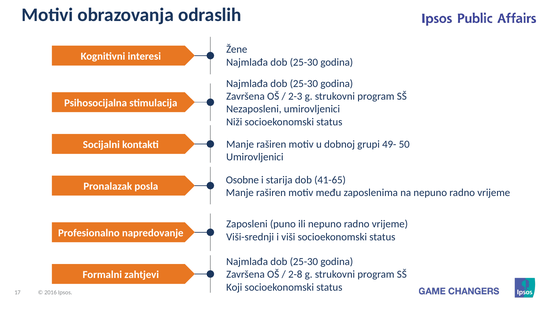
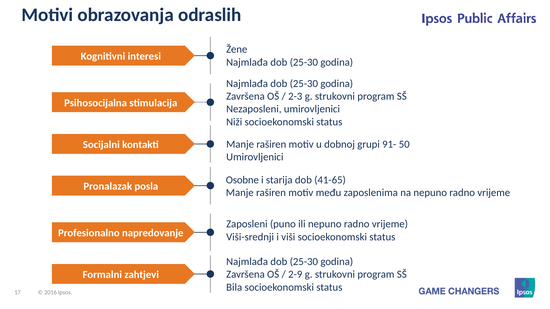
49-: 49- -> 91- (389, 144)
2-8: 2-8 -> 2-9 (295, 275)
Koji: Koji -> Bila (234, 288)
